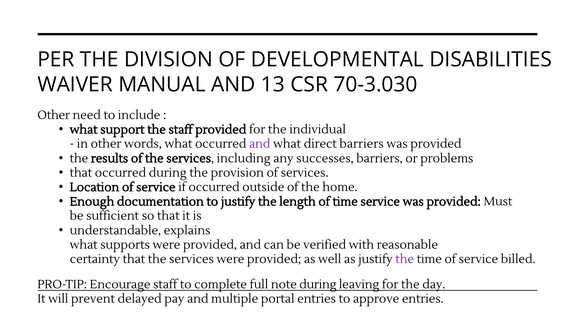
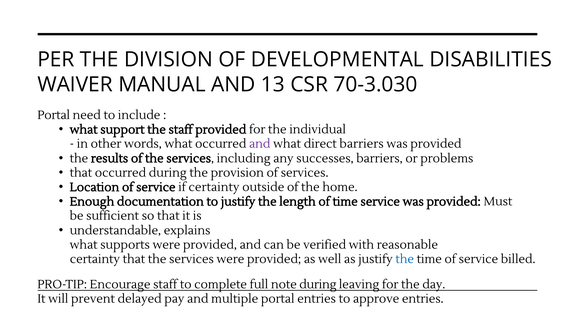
Other: Other -> Portal (54, 115)
if occurred: occurred -> certainty (214, 187)
the colour: purple -> blue (405, 259)
